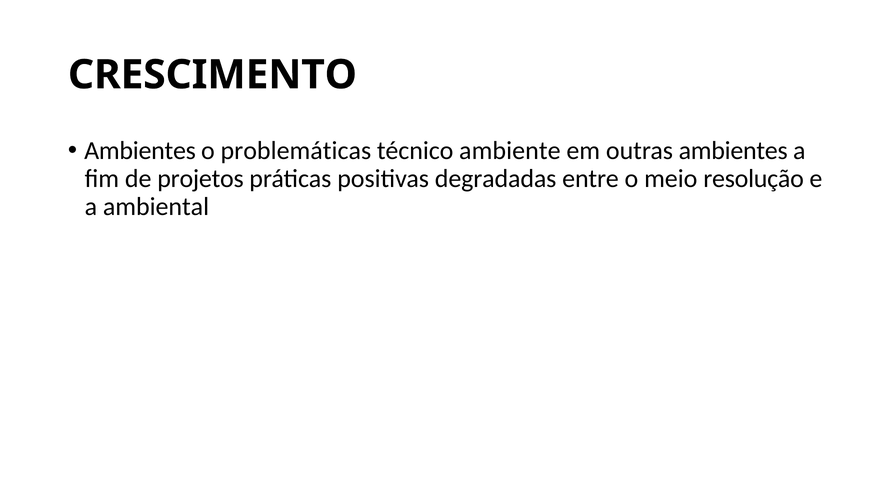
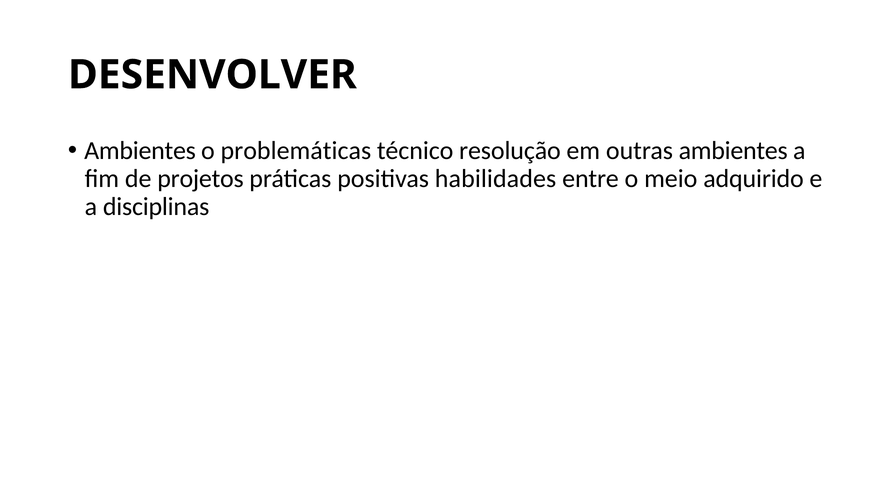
CRESCIMENTO: CRESCIMENTO -> DESENVOLVER (212, 75)
ambiente: ambiente -> resolução (510, 151)
degradadas: degradadas -> habilidades (496, 179)
resolução: resolução -> adquirido (754, 179)
ambiental: ambiental -> disciplinas (156, 207)
